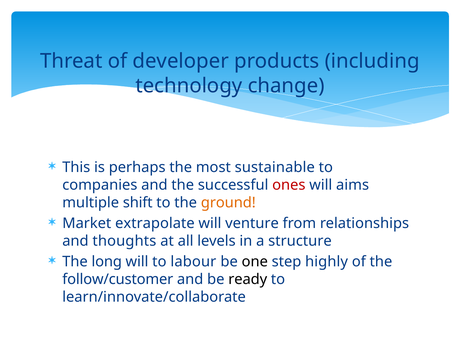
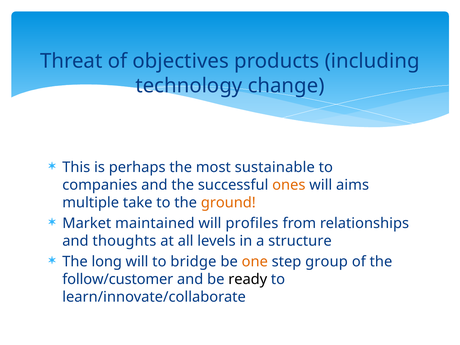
developer: developer -> objectives (181, 61)
ones colour: red -> orange (289, 185)
shift: shift -> take (138, 203)
extrapolate: extrapolate -> maintained (155, 223)
venture: venture -> profiles (252, 223)
labour: labour -> bridge (193, 262)
one colour: black -> orange (255, 262)
highly: highly -> group (327, 262)
